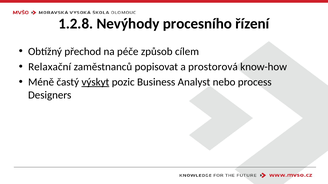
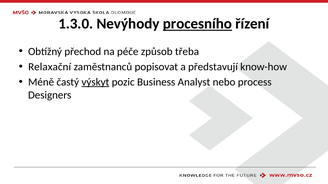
1.2.8: 1.2.8 -> 1.3.0 (76, 24)
procesního underline: none -> present (197, 24)
cílem: cílem -> třeba (187, 52)
prostorová: prostorová -> představují (213, 67)
